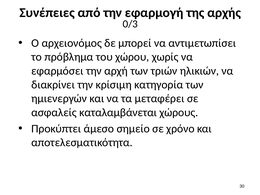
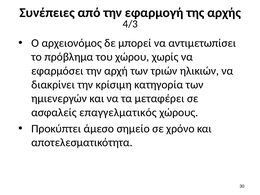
0/3: 0/3 -> 4/3 (130, 24)
καταλαμβάνεται: καταλαμβάνεται -> επαγγελματικός (118, 112)
